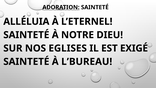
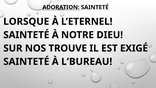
ALLÉLUIA: ALLÉLUIA -> LORSQUE (26, 22)
EGLISES: EGLISES -> TROUVE (68, 48)
